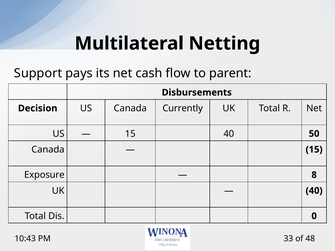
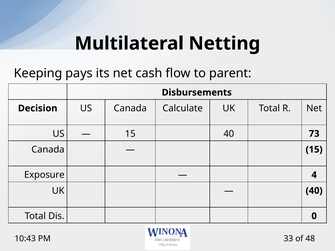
Support: Support -> Keeping (38, 73)
Currently: Currently -> Calculate (183, 108)
50: 50 -> 73 (314, 134)
8: 8 -> 4 (314, 175)
